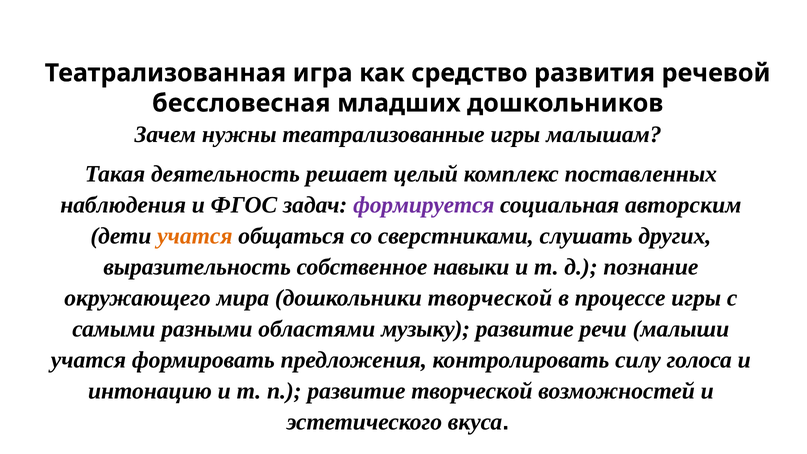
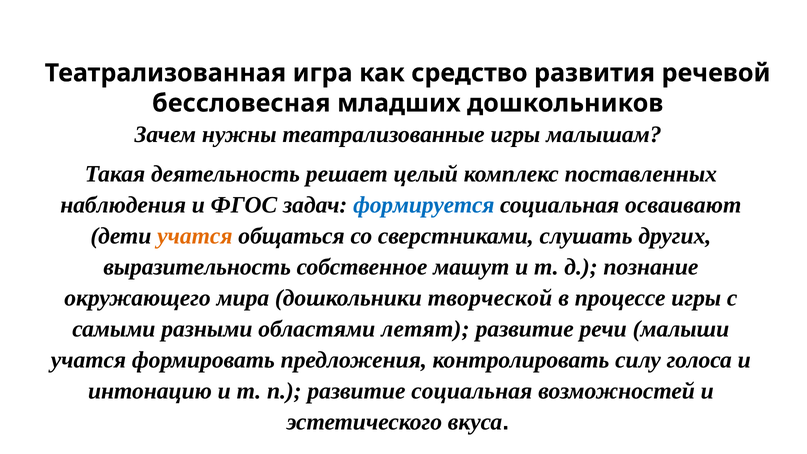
формируется colour: purple -> blue (424, 205)
авторским: авторским -> осваивают (683, 205)
навыки: навыки -> машут (471, 267)
музыку: музыку -> летят (425, 329)
развитие творческой: творческой -> социальная (472, 391)
